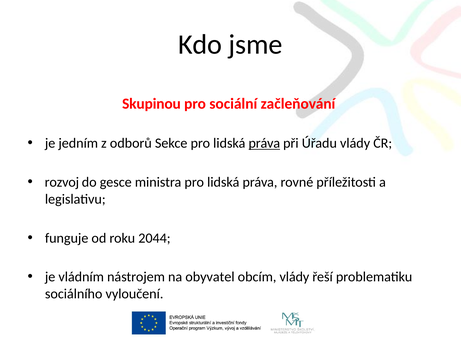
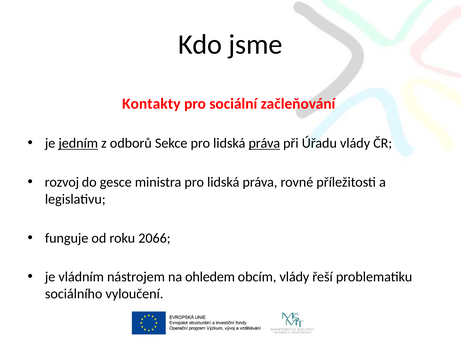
Skupinou: Skupinou -> Kontakty (151, 104)
jedním underline: none -> present (78, 143)
2044: 2044 -> 2066 (154, 238)
obyvatel: obyvatel -> ohledem (210, 277)
